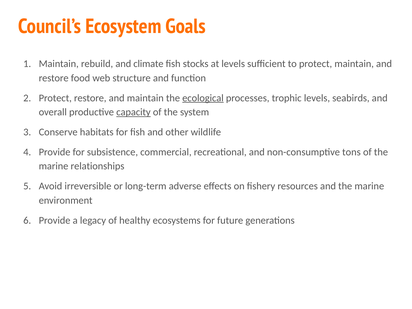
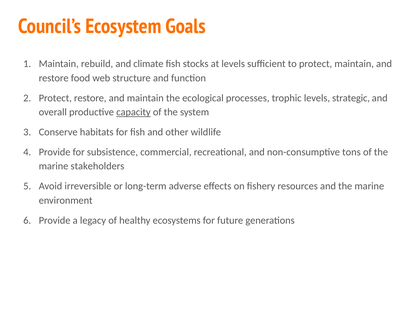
ecological underline: present -> none (203, 98)
seabirds: seabirds -> strategic (351, 98)
relationships: relationships -> stakeholders (98, 166)
